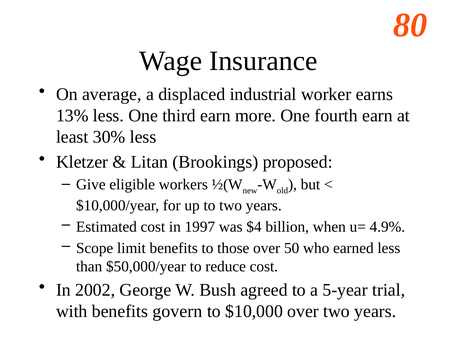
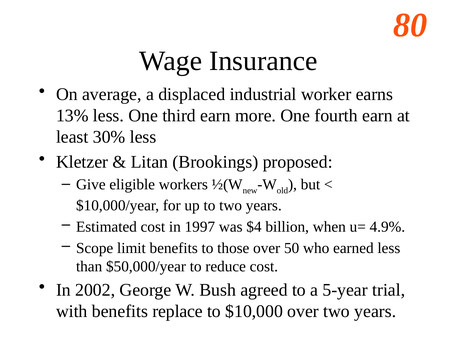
govern: govern -> replace (178, 311)
